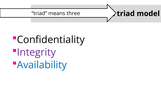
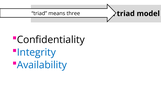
Integrity colour: purple -> blue (36, 52)
